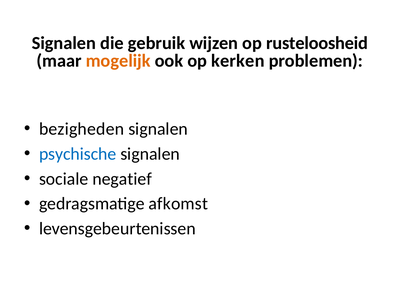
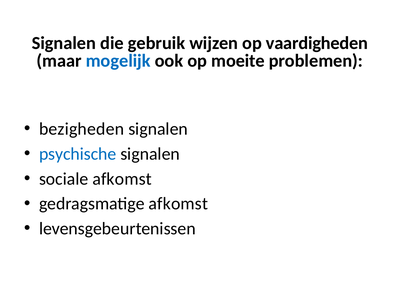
rusteloosheid: rusteloosheid -> vaardigheden (317, 43)
mogelijk colour: orange -> blue (118, 61)
kerken: kerken -> moeite (238, 61)
sociale negatief: negatief -> afkomst (122, 179)
